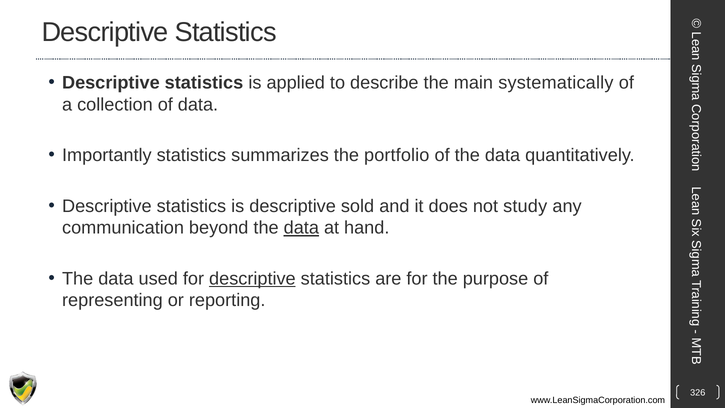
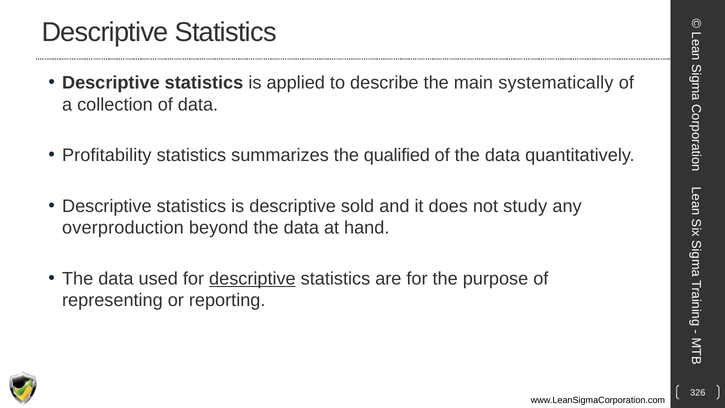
Importantly: Importantly -> Profitability (107, 155)
portfolio: portfolio -> qualified (397, 155)
communication: communication -> overproduction (123, 228)
data underline: present -> none (301, 228)
